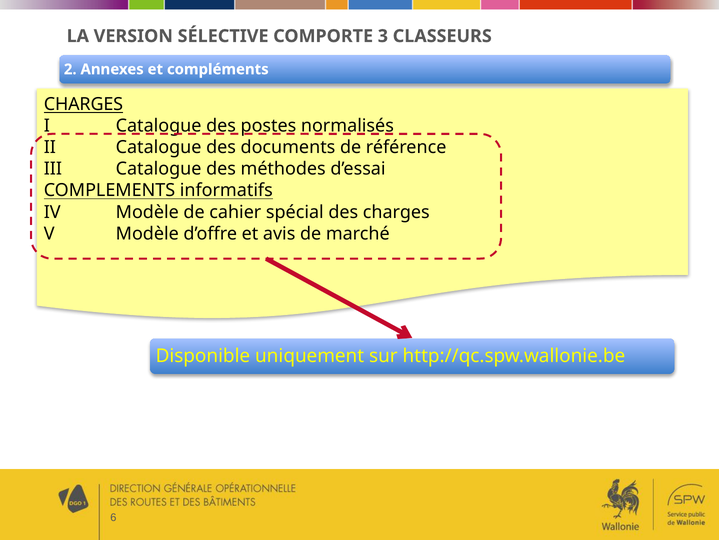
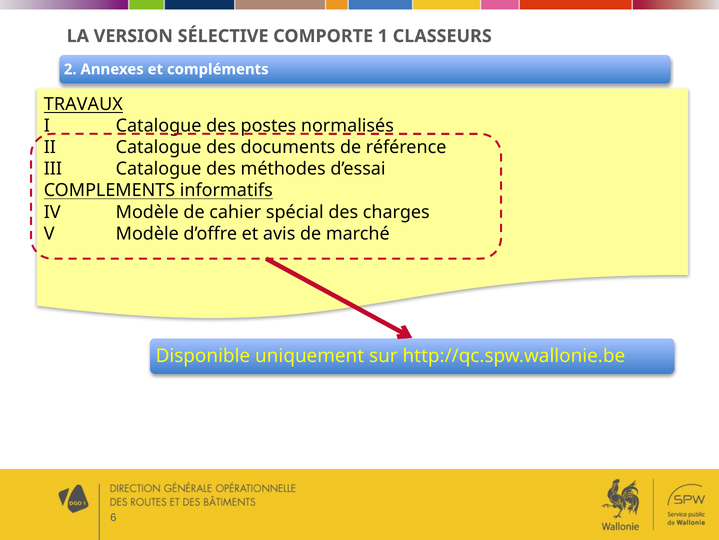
3: 3 -> 1 (383, 36)
CHARGES: CHARGES -> TRAVAUX (83, 104)
